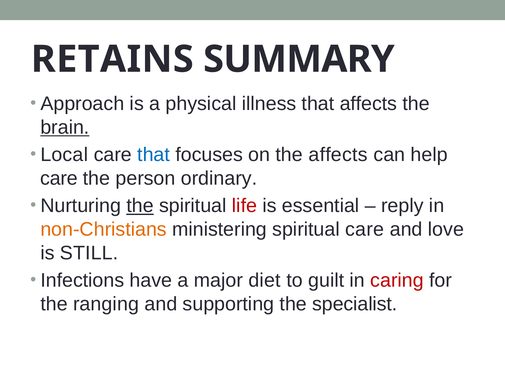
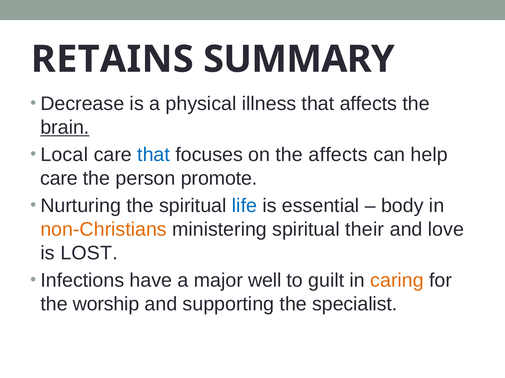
Approach: Approach -> Decrease (82, 104)
ordinary: ordinary -> promote (219, 179)
the underline: present -> none (140, 206)
life colour: red -> blue (244, 206)
reply: reply -> body (402, 206)
spiritual care: care -> their (365, 230)
STILL: STILL -> LOST (89, 253)
diet: diet -> well (265, 281)
caring colour: red -> orange (397, 281)
ranging: ranging -> worship (106, 305)
